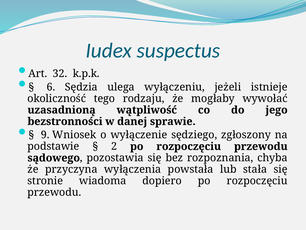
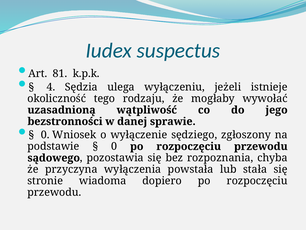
32: 32 -> 81 (60, 73)
6: 6 -> 4 (51, 87)
9: 9 -> 0 (45, 135)
2: 2 -> 0 (114, 146)
